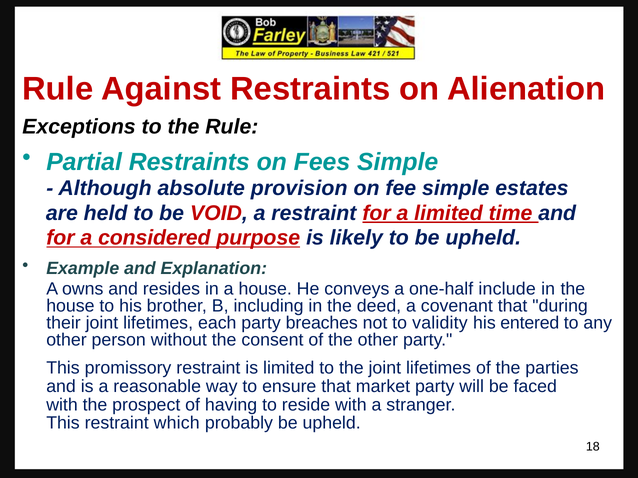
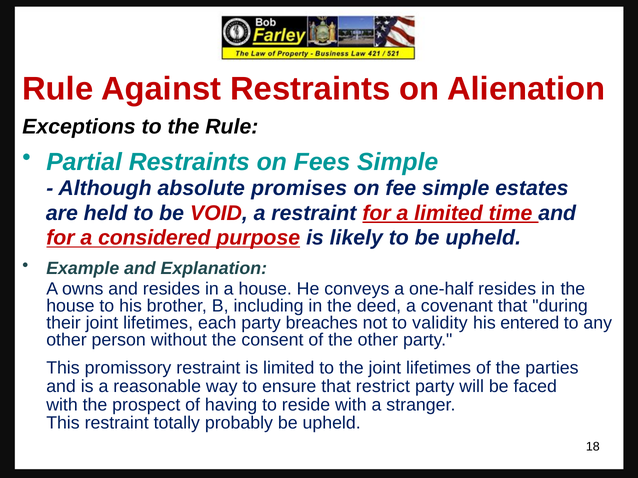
provision: provision -> promises (299, 189)
one-half include: include -> resides (507, 289)
market: market -> restrict (383, 387)
which: which -> totally (177, 424)
